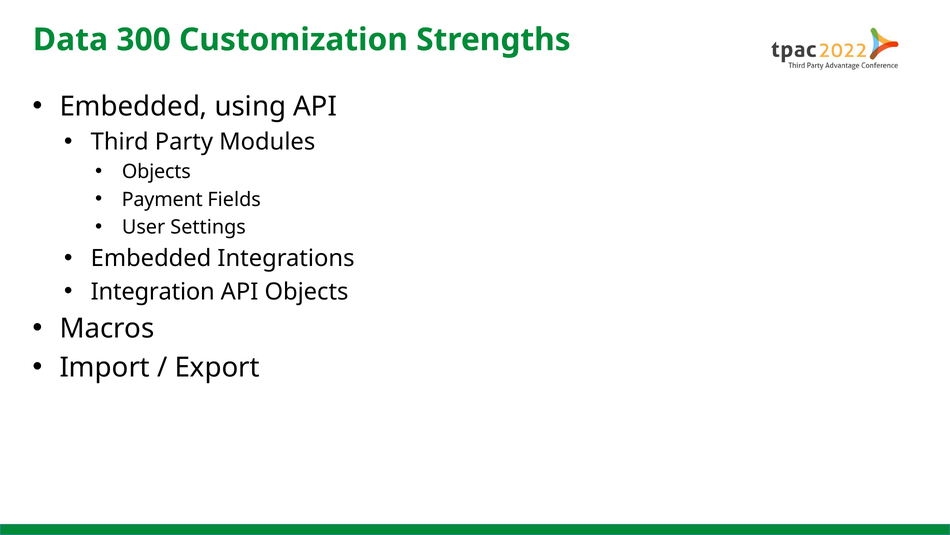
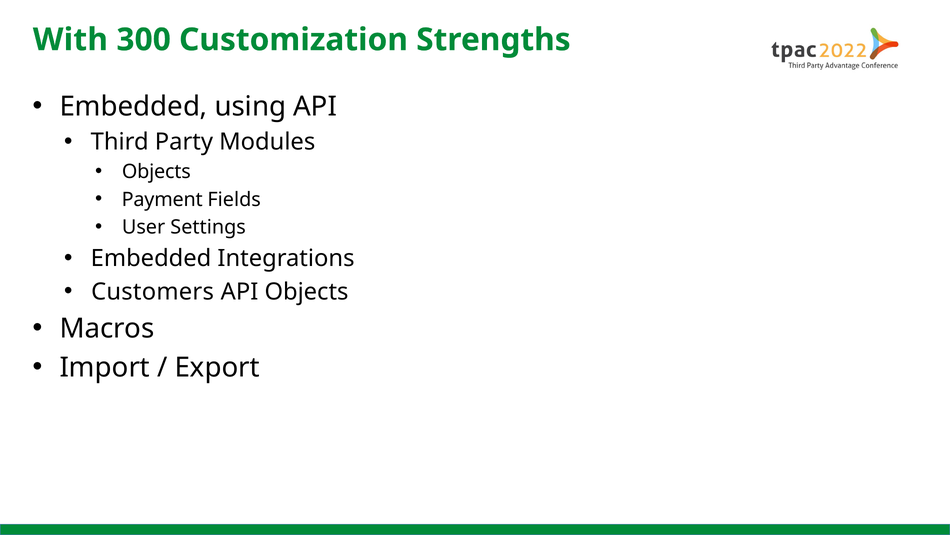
Data: Data -> With (70, 40)
Integration: Integration -> Customers (153, 291)
